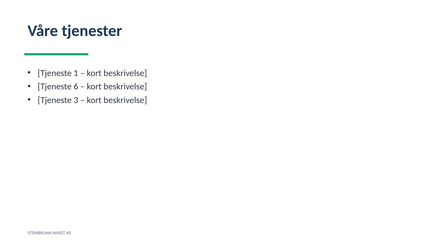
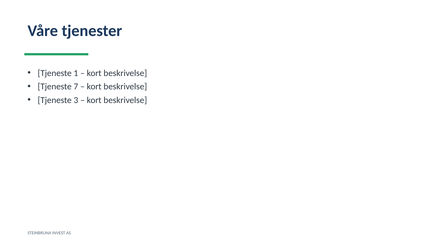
6: 6 -> 7 (76, 87)
